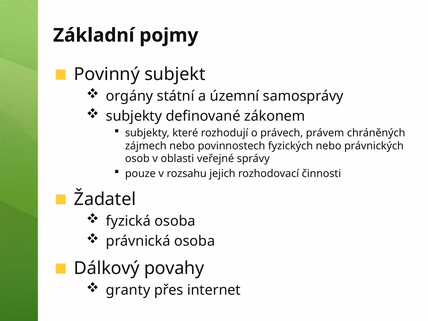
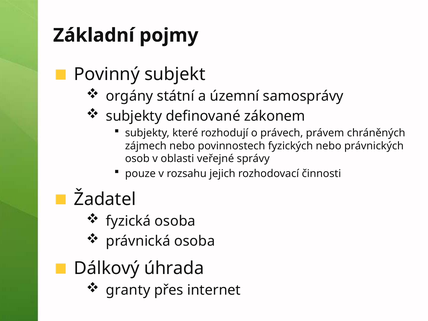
povahy: povahy -> úhrada (174, 268)
